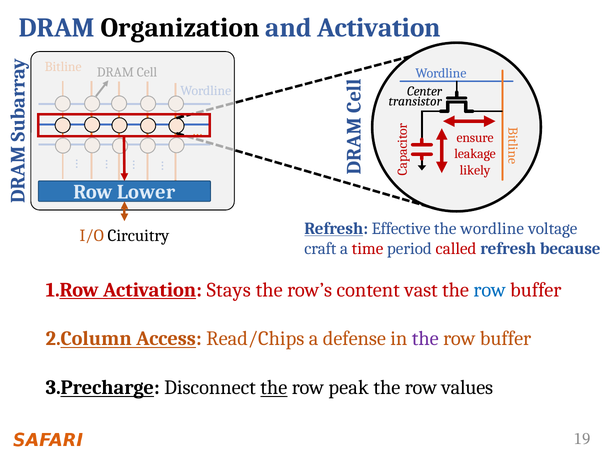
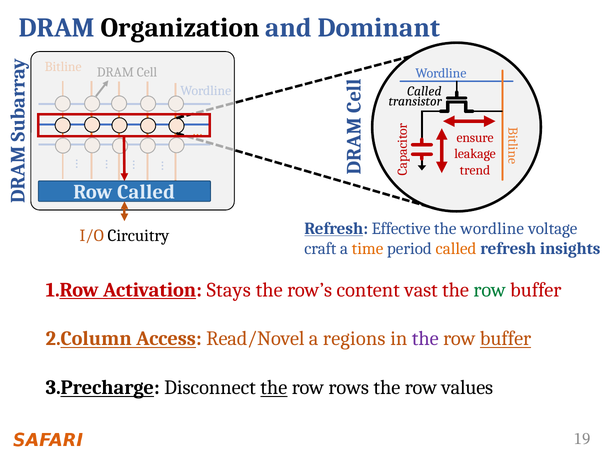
and Activation: Activation -> Dominant (379, 28)
Center: Center -> Called (424, 91)
likely: likely -> trend (475, 170)
Row Lower: Lower -> Called (146, 192)
time colour: red -> orange (368, 249)
called colour: red -> orange (456, 249)
because: because -> insights (570, 249)
row colour: blue -> green (490, 290)
Read/Chips: Read/Chips -> Read/Novel (255, 339)
defense: defense -> regions (354, 339)
buffer underline: none -> present (506, 339)
peak: peak -> rows (349, 388)
